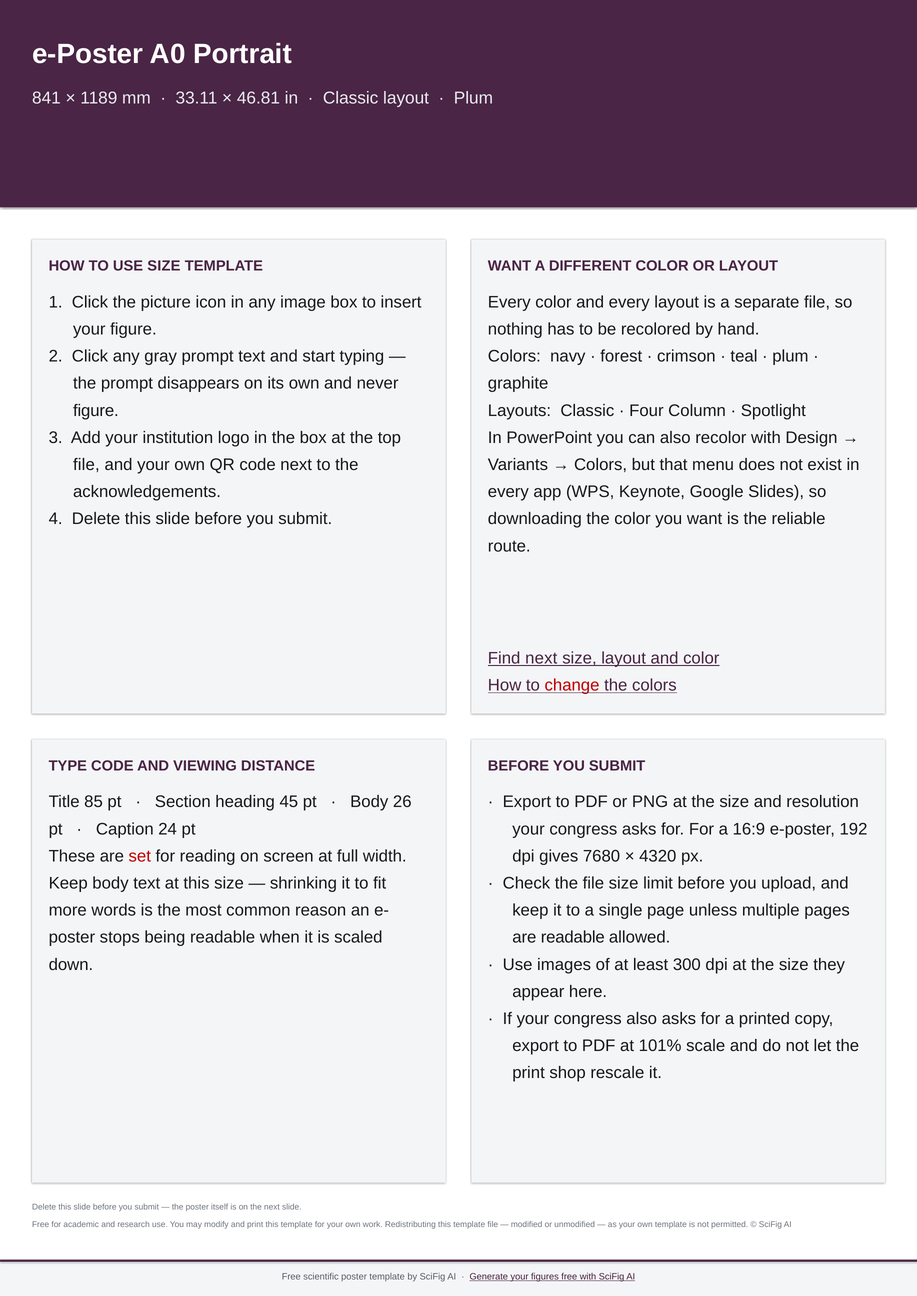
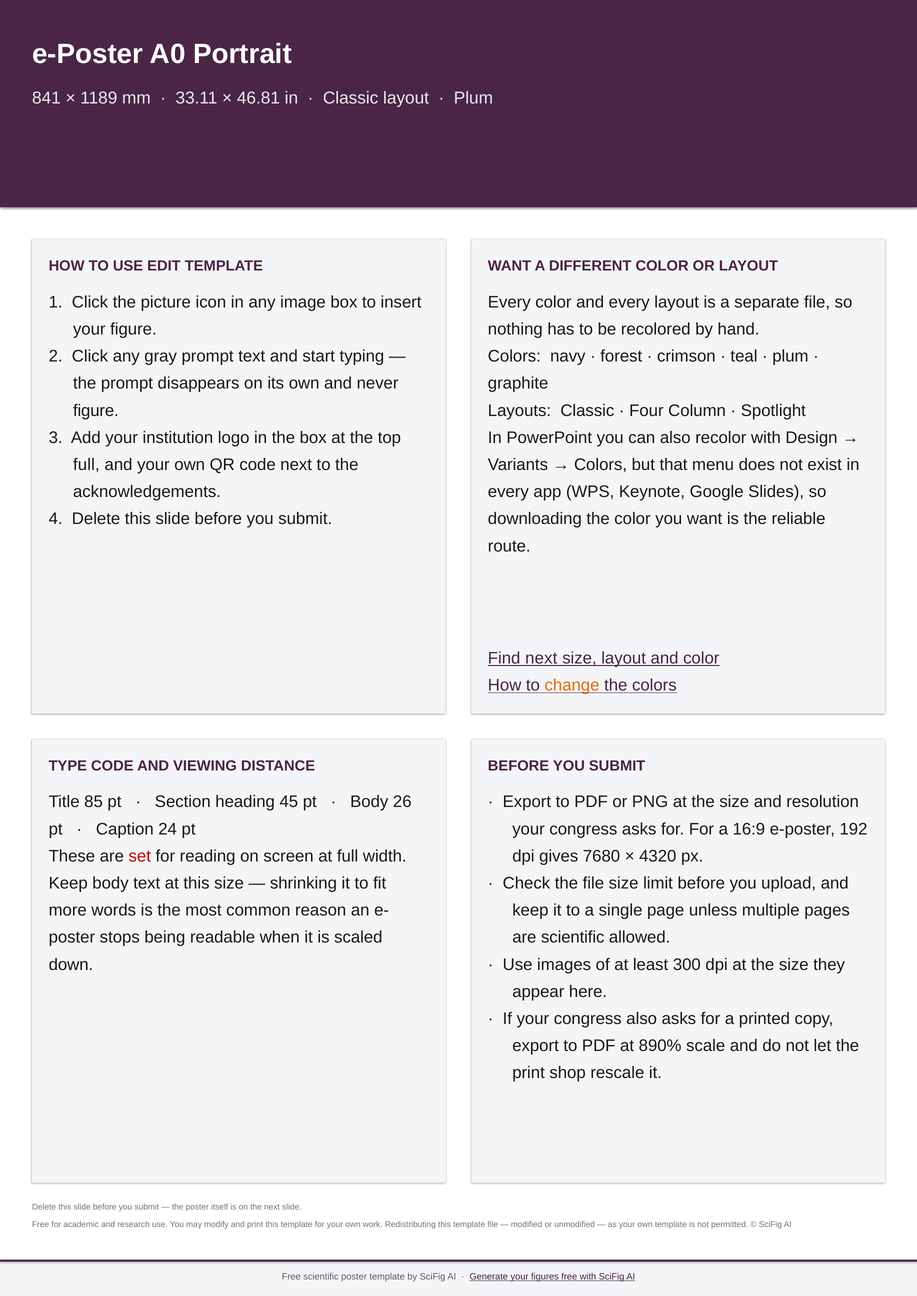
USE SIZE: SIZE -> EDIT (164, 266)
file: file -> full (86, 465)
change colour: red -> orange (572, 686)
are readable: readable -> scientific (573, 938)
101%: 101% -> 890% (660, 1046)
